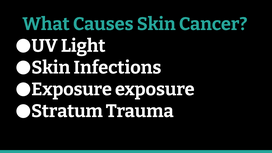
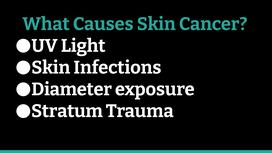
Exposure: Exposure -> Diameter (72, 89)
